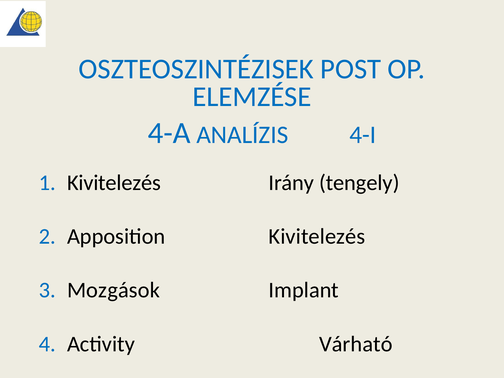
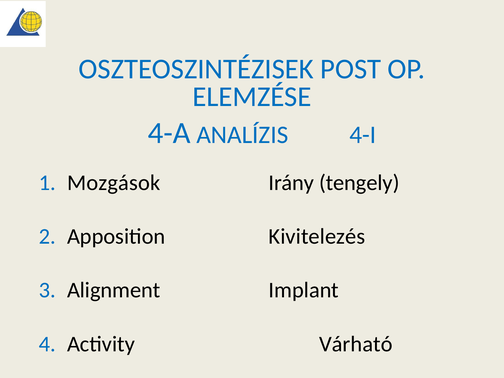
Kivitelezés: Kivitelezés -> Mozgások (114, 183)
Mozgások: Mozgások -> Alignment (114, 290)
